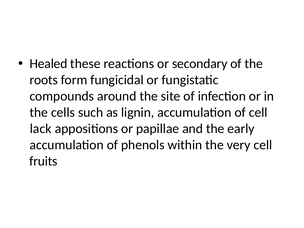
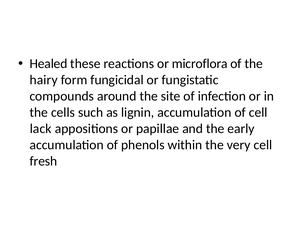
secondary: secondary -> microflora (200, 64)
roots: roots -> hairy (44, 80)
fruits: fruits -> fresh (43, 161)
